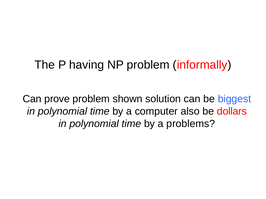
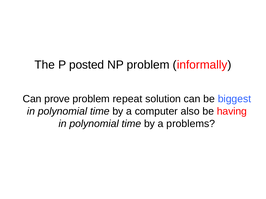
having: having -> posted (87, 65)
shown: shown -> repeat (128, 99)
dollars: dollars -> having (232, 112)
